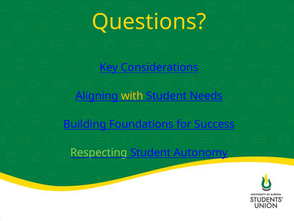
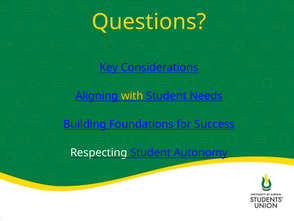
Respecting colour: light green -> white (99, 152)
